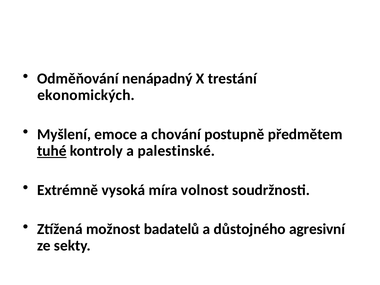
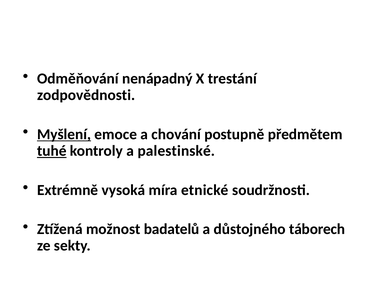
ekonomických: ekonomických -> zodpovědnosti (86, 95)
Myšlení underline: none -> present (64, 134)
volnost: volnost -> etnické (205, 190)
agresivní: agresivní -> táborech (317, 229)
